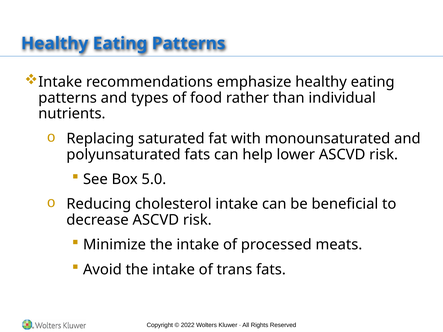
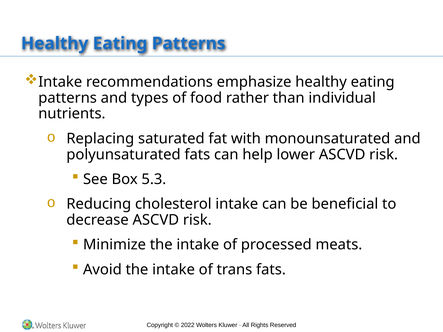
5.0: 5.0 -> 5.3 (154, 179)
